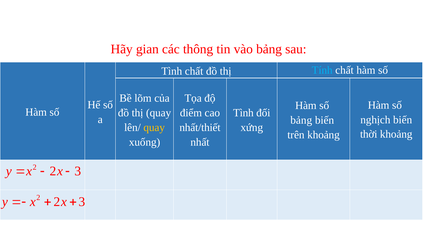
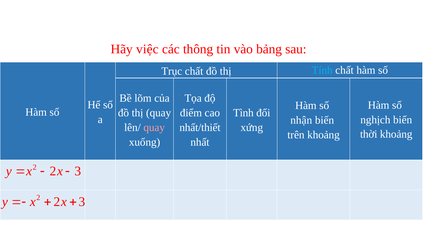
gian: gian -> việc (147, 49)
Tình: Tình -> Trục (172, 71)
bảng: bảng -> nhận (301, 120)
quay colour: yellow -> pink (154, 128)
